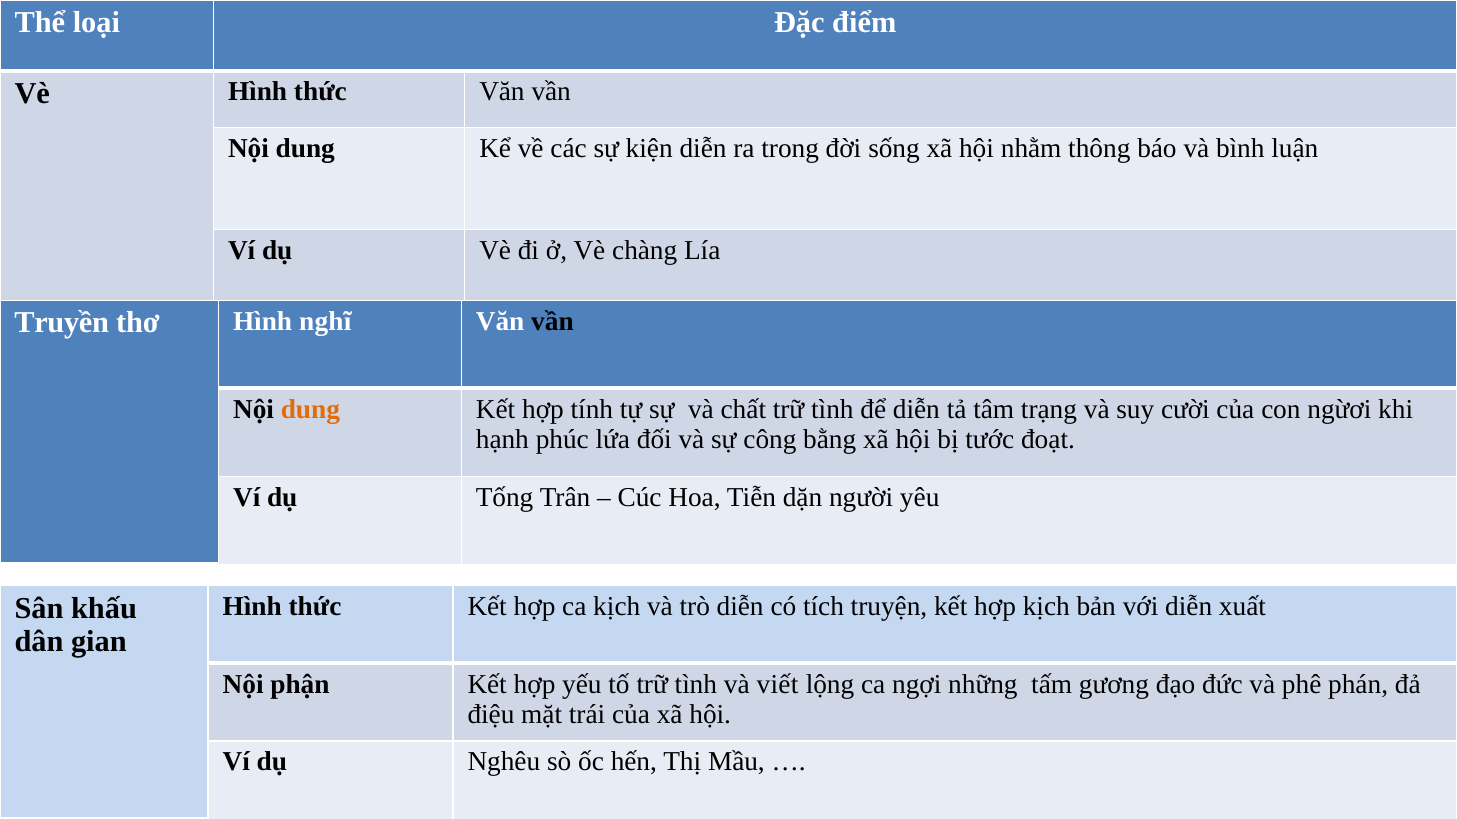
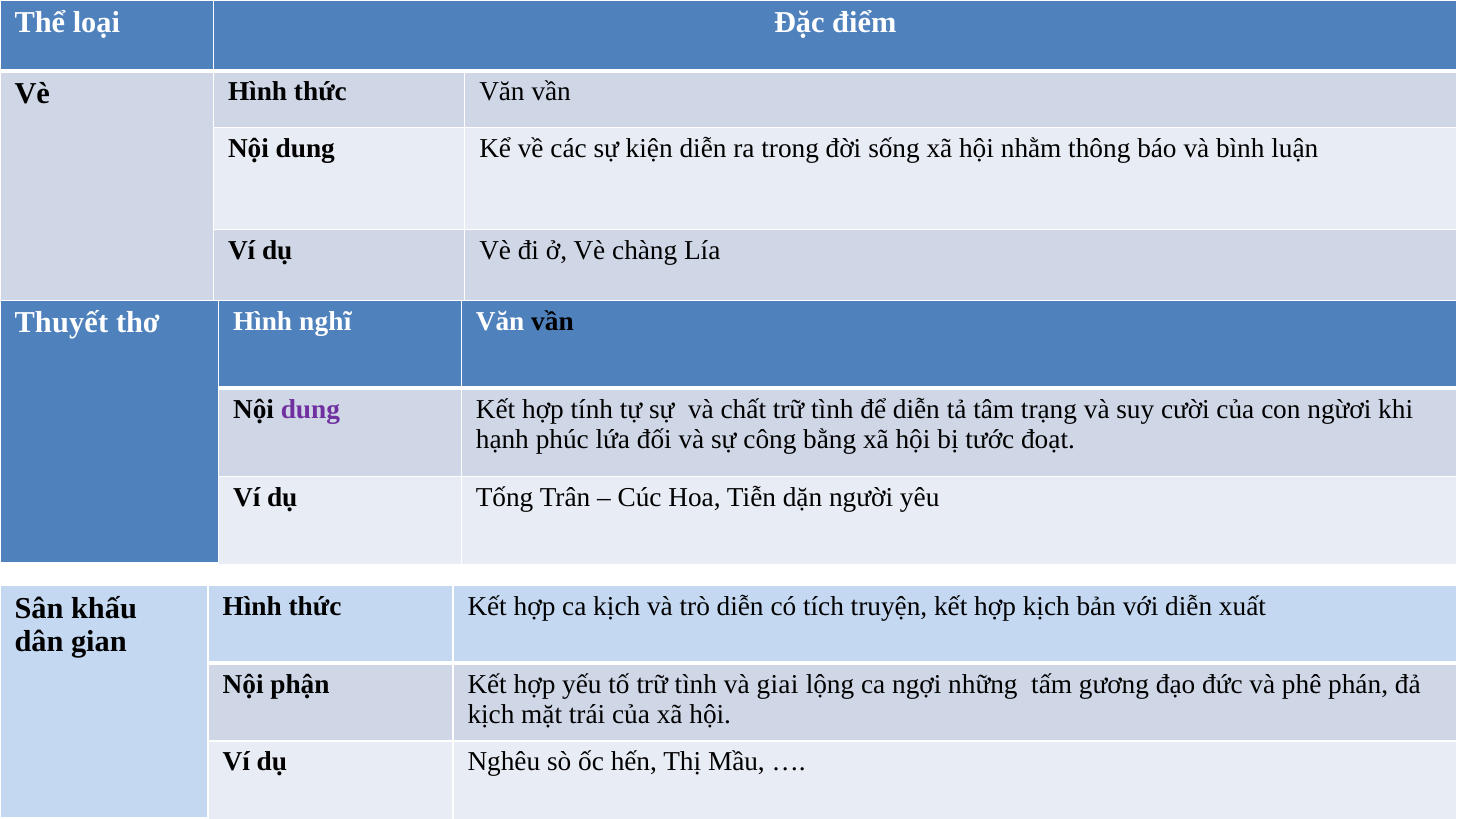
Truyền: Truyền -> Thuyết (61, 323)
dung colour: orange -> purple (310, 409)
viết: viết -> giai (778, 685)
điệu: điệu -> kịch (491, 715)
